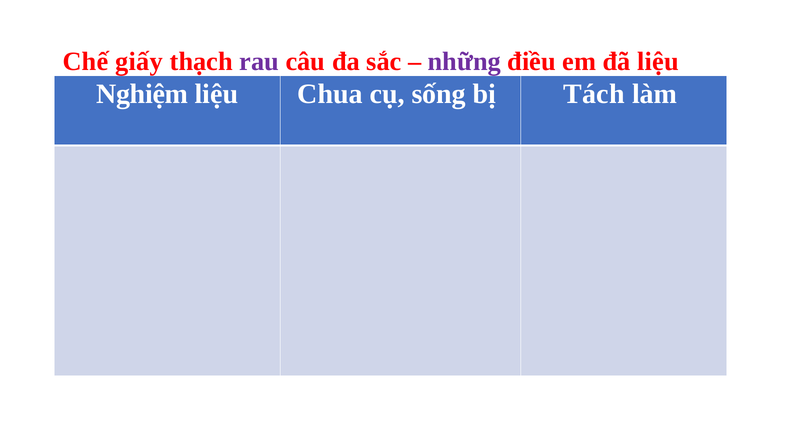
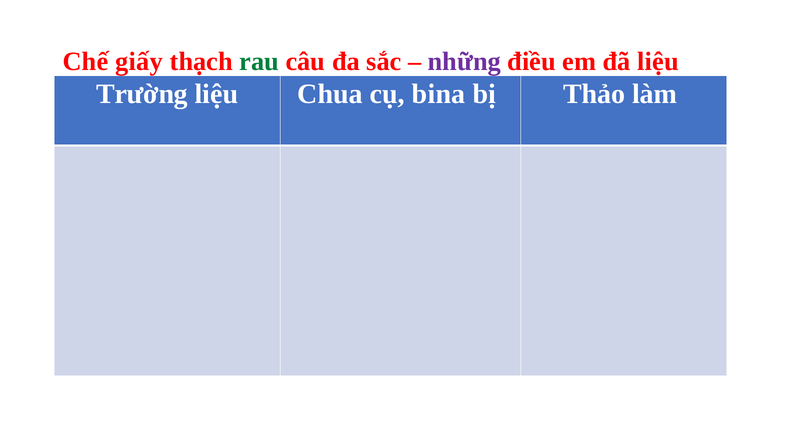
rau colour: purple -> green (259, 62)
Nghiệm: Nghiệm -> Trường (142, 94)
sống: sống -> bina (439, 94)
Tách: Tách -> Thảo (594, 94)
